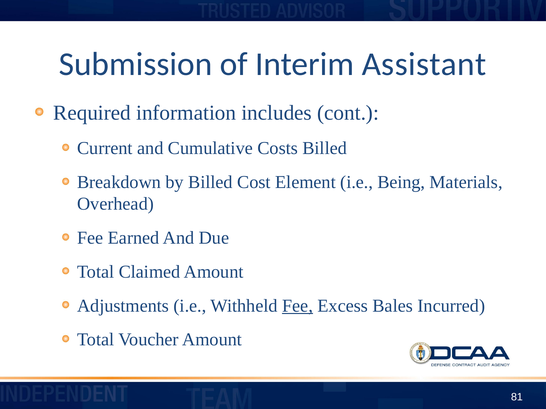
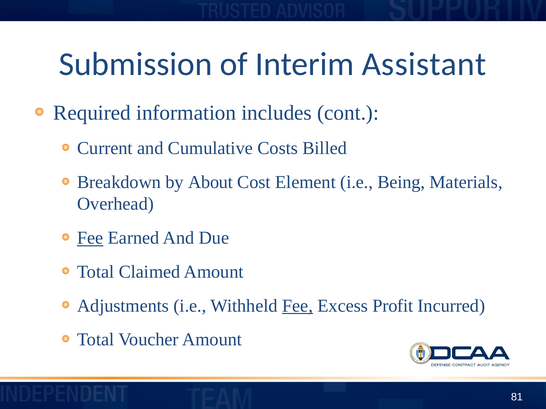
by Billed: Billed -> About (211, 182)
Fee underline: none -> present (90, 238)
Bales: Bales -> Profit (393, 306)
